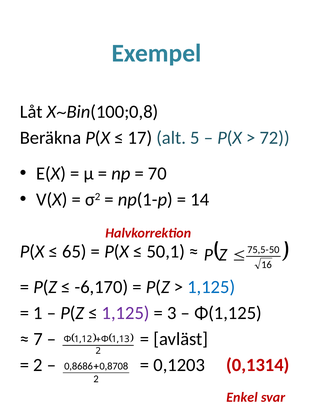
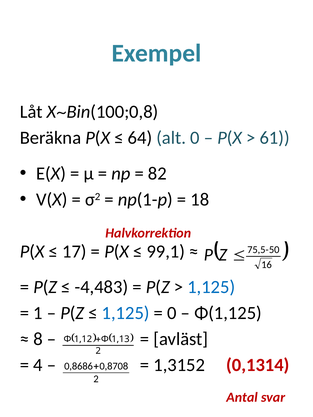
17: 17 -> 64 (140, 138)
alt 5: 5 -> 0 (195, 138)
72: 72 -> 61 (275, 138)
70: 70 -> 82 (157, 174)
14: 14 -> 18 (200, 200)
65: 65 -> 17 (74, 252)
50,1: 50,1 -> 99,1 (166, 252)
-6,170: -6,170 -> -4,483 (101, 287)
1,125 colour: purple -> blue (126, 313)
3: 3 -> 0 (172, 313)
7: 7 -> 8 (38, 339)
2: 2 -> 4 (38, 365)
0,1203: 0,1203 -> 1,3152 (179, 365)
Enkel: Enkel -> Antal (242, 397)
